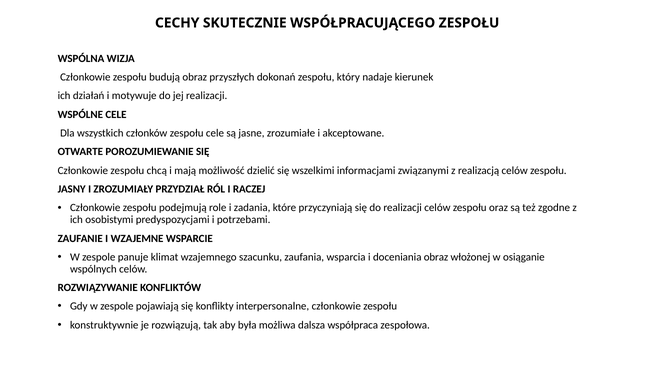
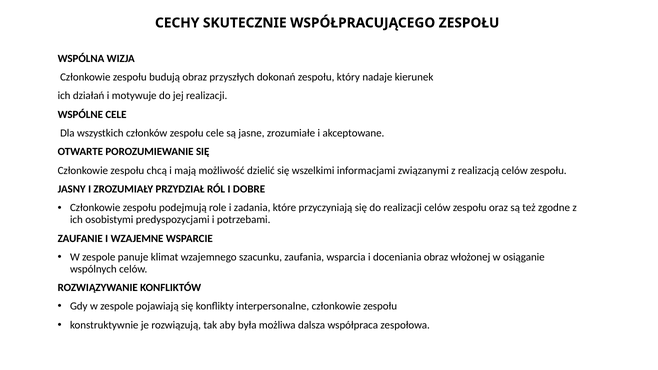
RACZEJ: RACZEJ -> DOBRE (249, 189)
